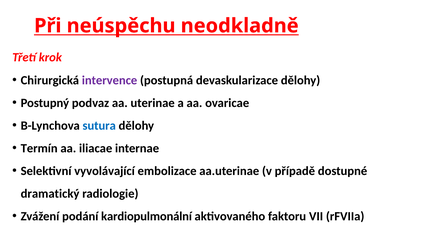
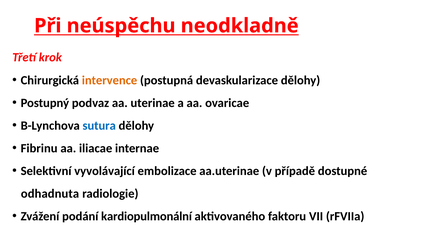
intervence colour: purple -> orange (110, 80)
Termín: Termín -> Fibrinu (39, 148)
dramatický: dramatický -> odhadnuta (50, 193)
